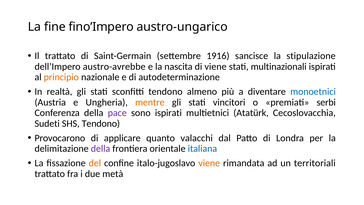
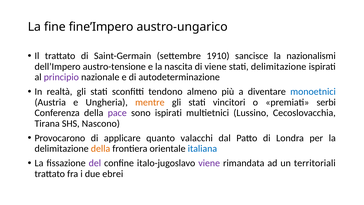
fino’Impero: fino’Impero -> fine’Impero (101, 27)
1916: 1916 -> 1910 (218, 56)
stipulazione: stipulazione -> nazionalismi (311, 56)
austro-avrebbe: austro-avrebbe -> austro-tensione (114, 66)
stati multinazionali: multinazionali -> delimitazione (279, 66)
principio colour: orange -> purple (61, 77)
Atatürk: Atatürk -> Lussino (251, 113)
Sudeti: Sudeti -> Tirana (47, 123)
SHS Tendono: Tendono -> Nascono (101, 123)
della colour: purple -> orange (101, 149)
del colour: orange -> purple (95, 163)
viene colour: orange -> purple (209, 163)
metà: metà -> ebrei (113, 174)
